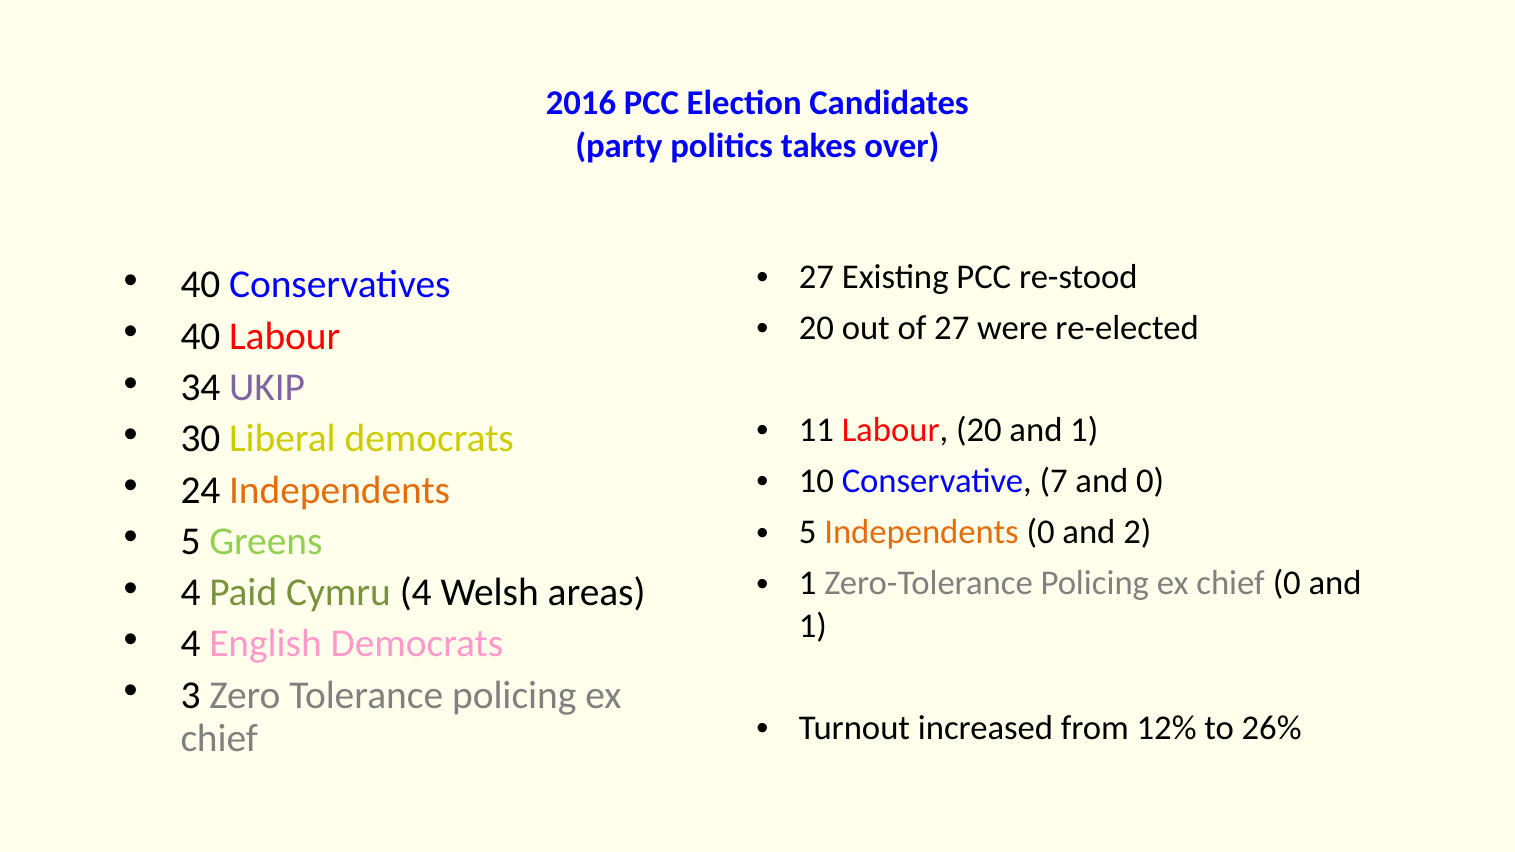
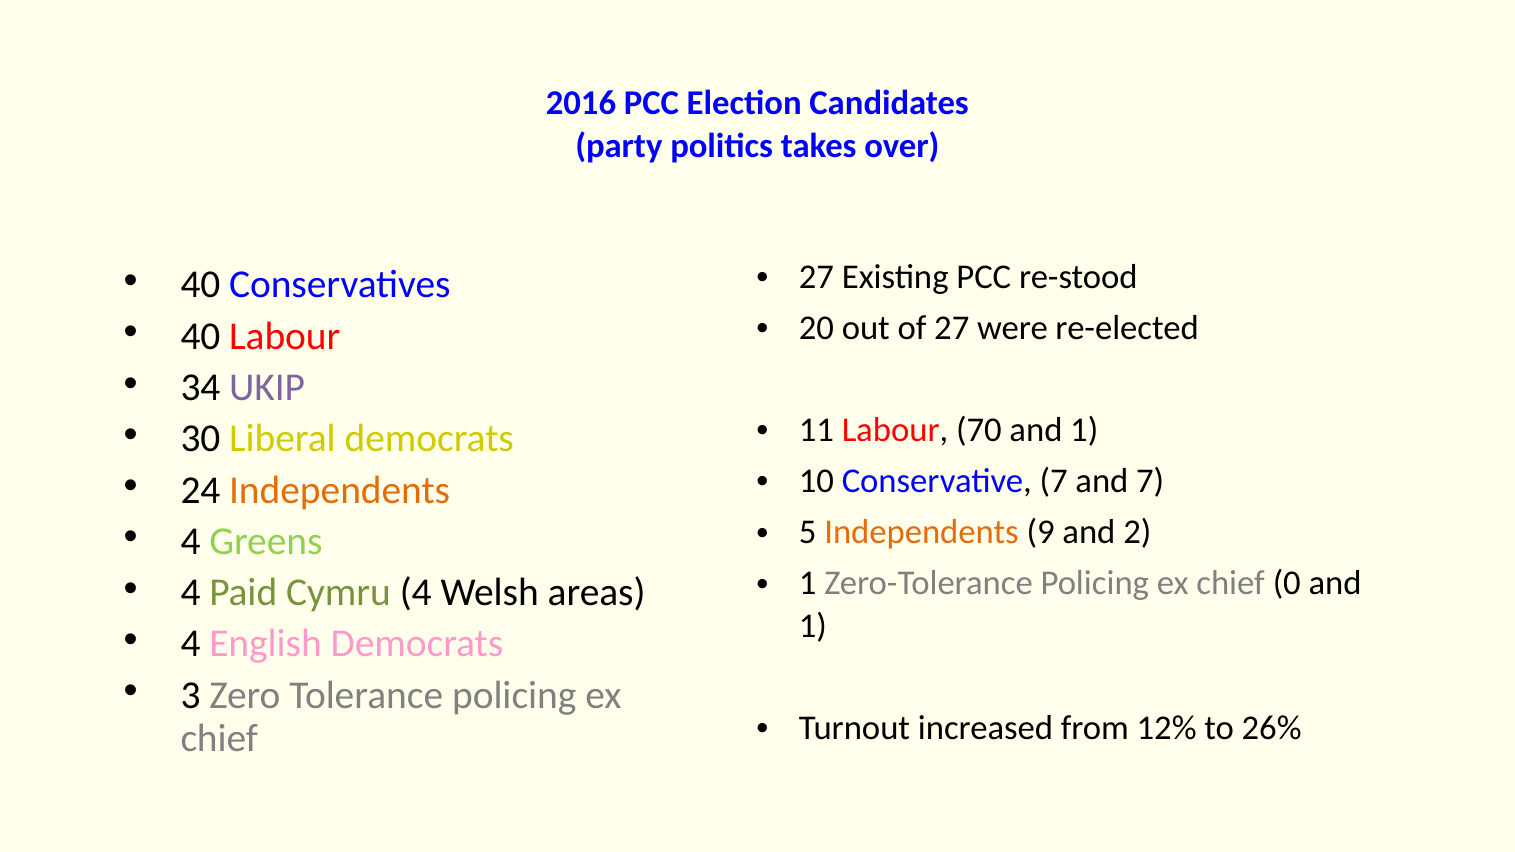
Labour 20: 20 -> 70 (979, 430)
and 0: 0 -> 7 (1150, 481)
Independents 0: 0 -> 9 (1041, 533)
5: 5 -> 4 (190, 541)
